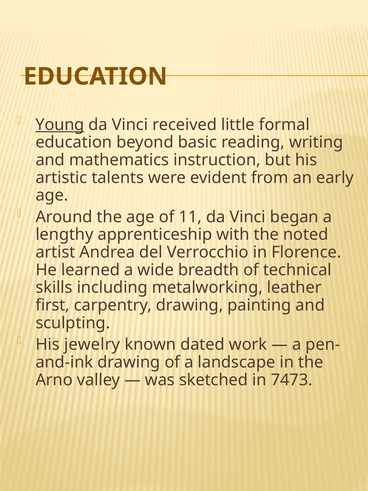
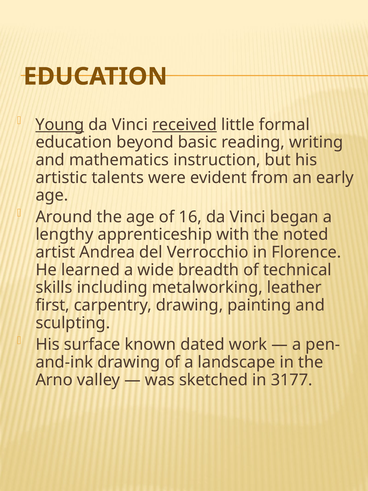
received underline: none -> present (185, 125)
11: 11 -> 16 (190, 217)
jewelry: jewelry -> surface (92, 344)
7473: 7473 -> 3177 (292, 380)
